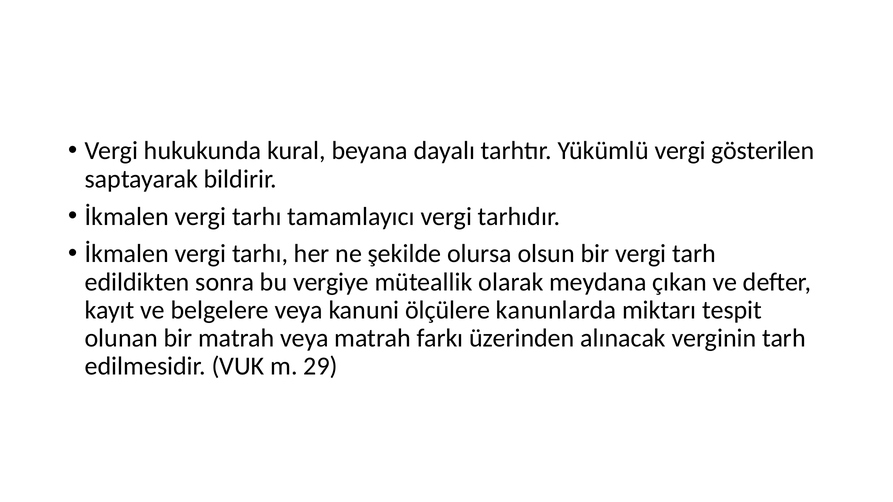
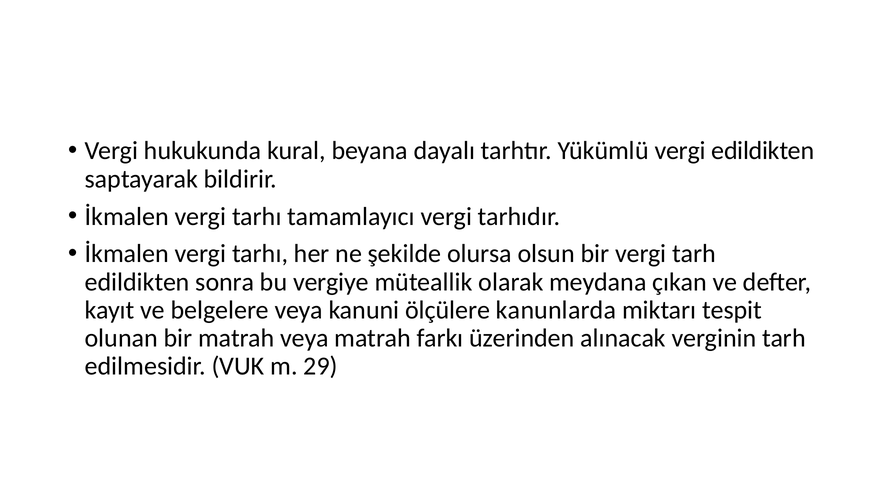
vergi gösterilen: gösterilen -> edildikten (763, 151)
